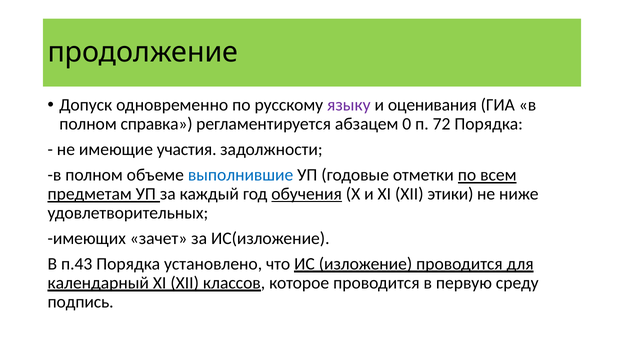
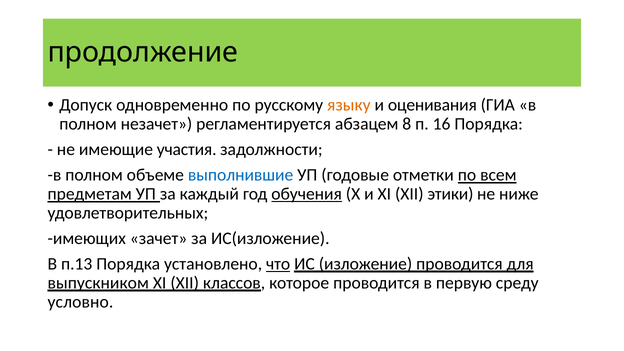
языку colour: purple -> orange (349, 105)
справка: справка -> незачет (156, 124)
0: 0 -> 8 (407, 124)
72: 72 -> 16 (442, 124)
п.43: п.43 -> п.13 (77, 264)
что underline: none -> present (278, 264)
календарный: календарный -> выпускником (98, 283)
подпись: подпись -> условно (80, 302)
